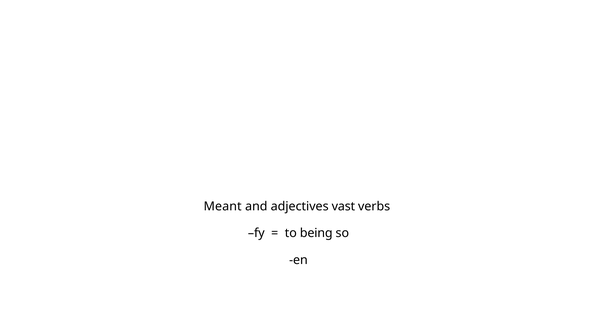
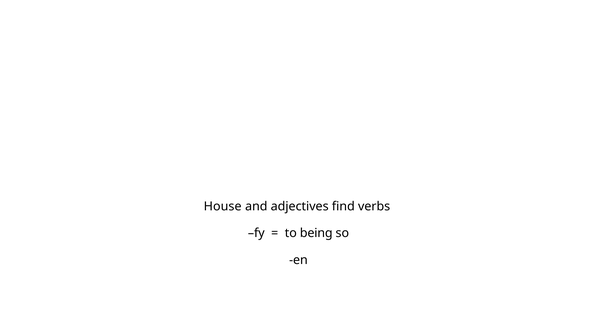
Meant: Meant -> House (223, 206)
vast: vast -> find (343, 206)
